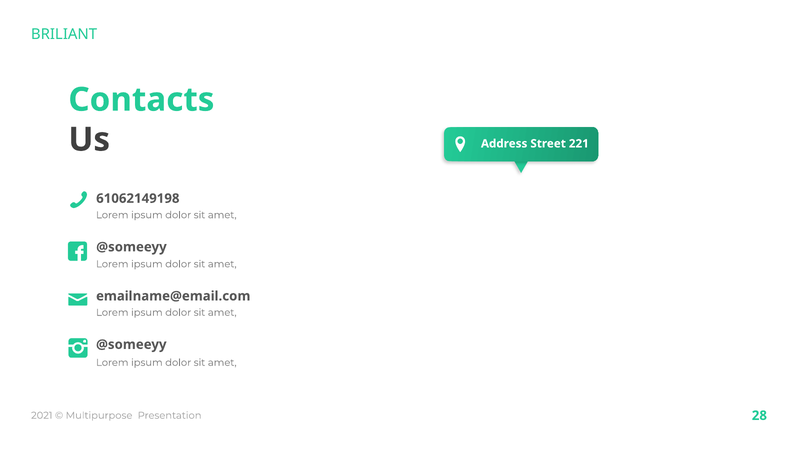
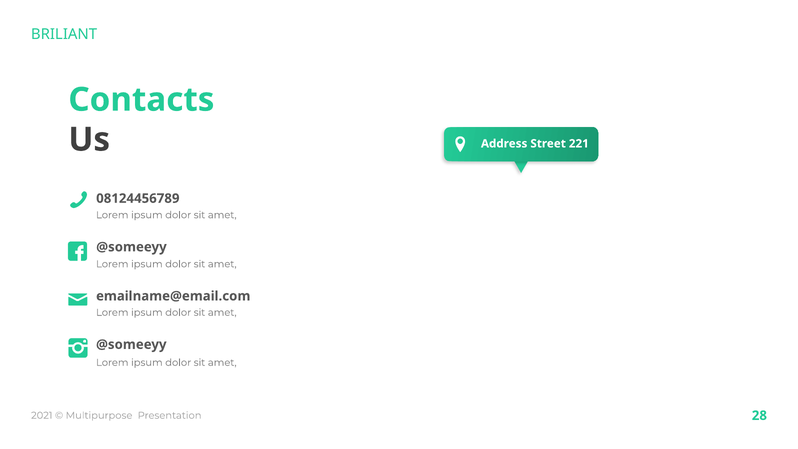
61062149198: 61062149198 -> 08124456789 (138, 198)
